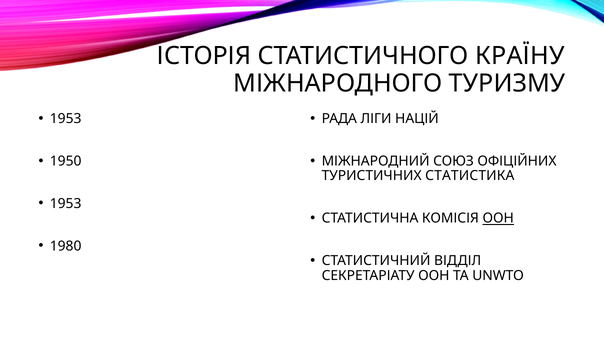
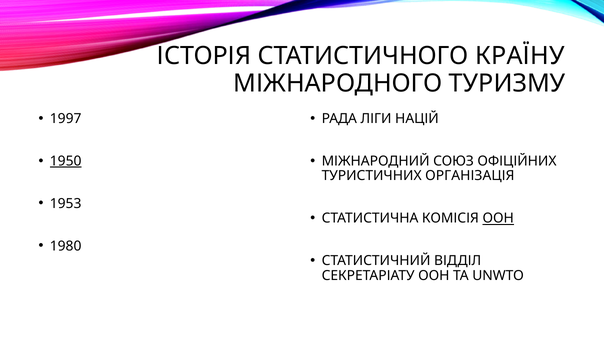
1953: 1953 -> 1997 (66, 118)
1950 underline: none -> present (66, 161)
СТАТИСТИКА: СТАТИСТИКА -> ОРГАНІЗАЦІЯ (470, 176)
